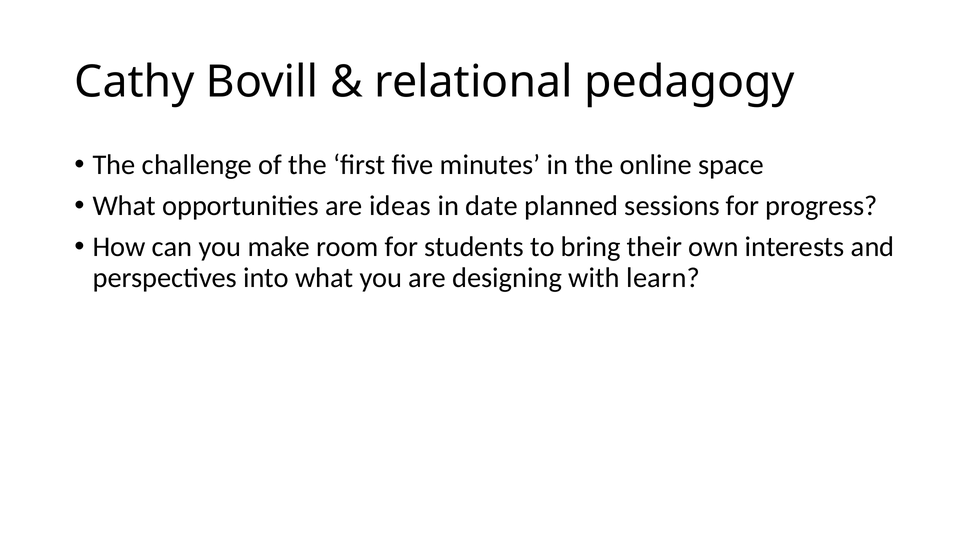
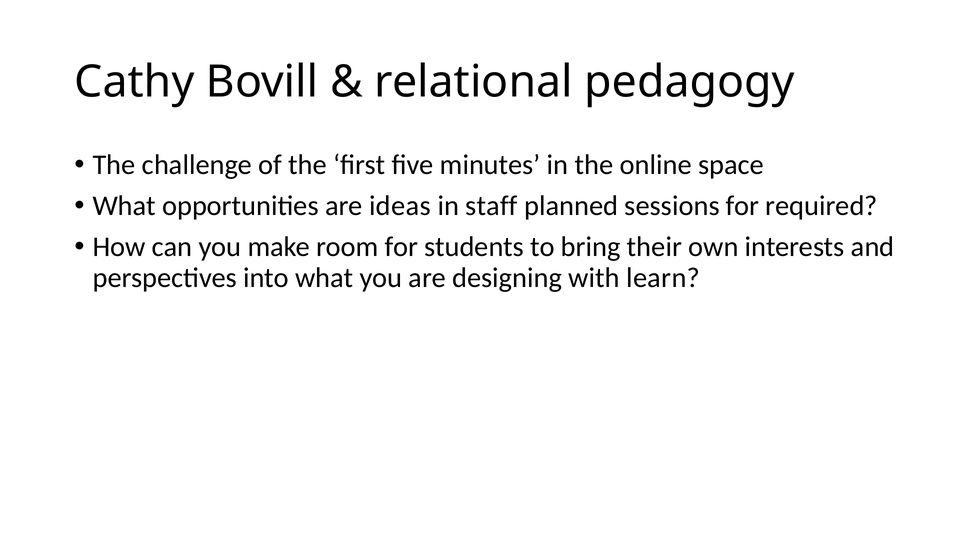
date: date -> staff (492, 206)
progress: progress -> required (821, 206)
